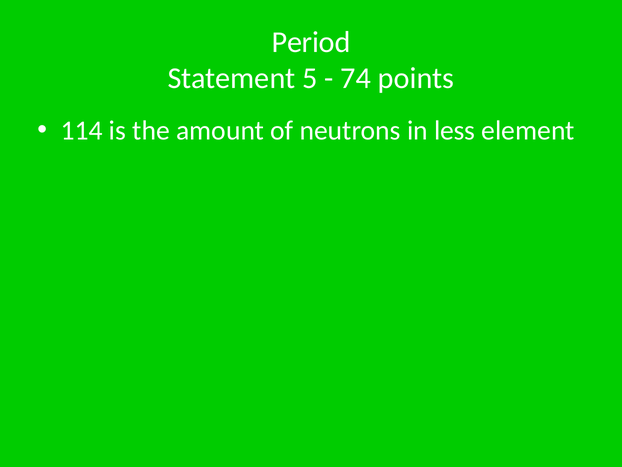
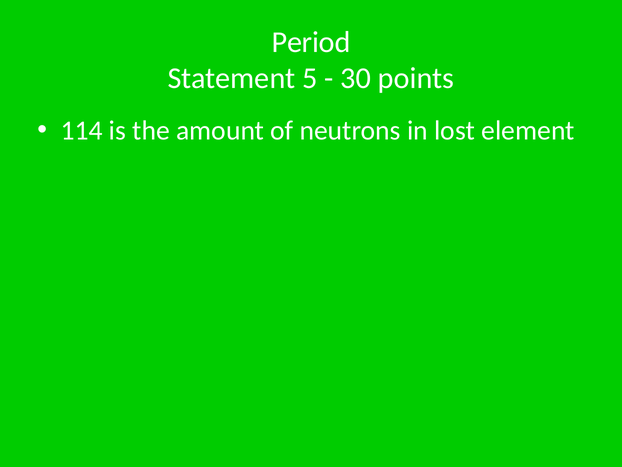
74: 74 -> 30 (356, 78)
less: less -> lost (455, 130)
